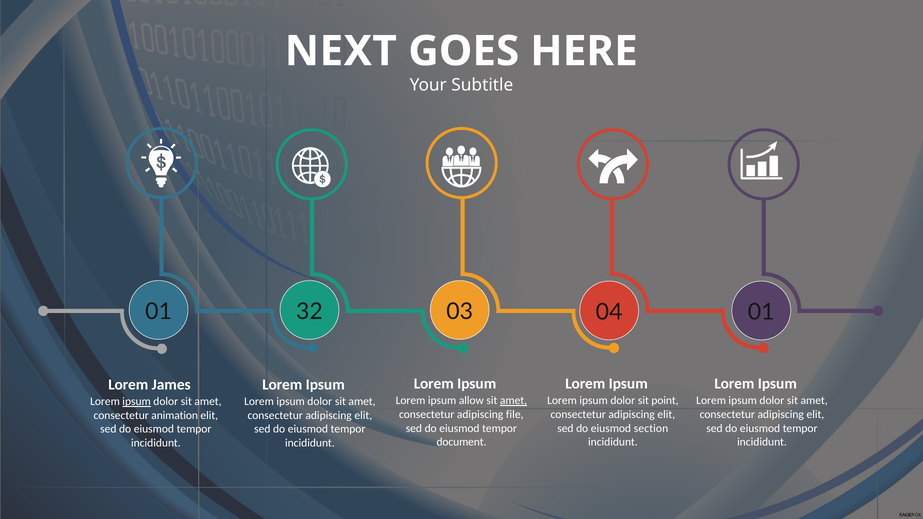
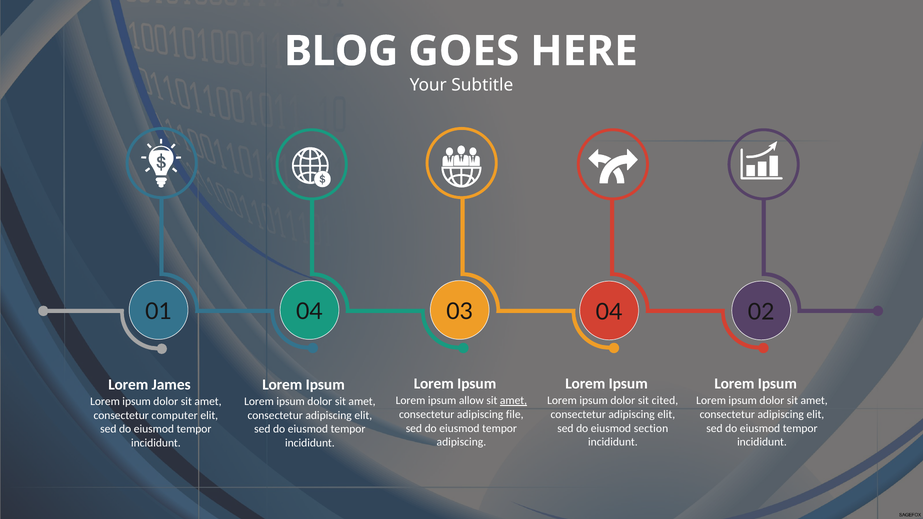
NEXT: NEXT -> BLOG (341, 51)
32: 32 -> 04 (309, 312)
04 01: 01 -> 02 (761, 312)
point: point -> cited (665, 401)
ipsum underline: present -> none (137, 402)
animation: animation -> computer (175, 415)
document: document -> adipiscing (461, 442)
